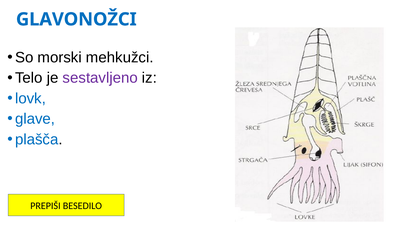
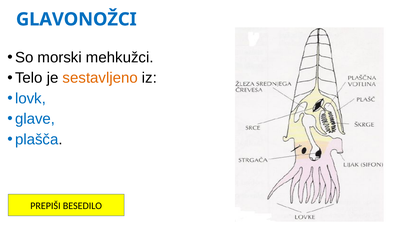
sestavljeno colour: purple -> orange (100, 78)
